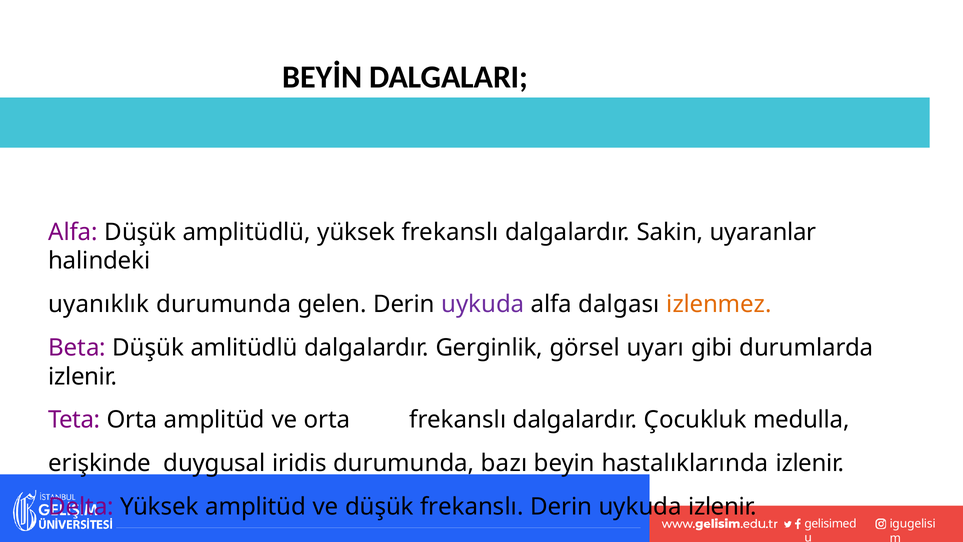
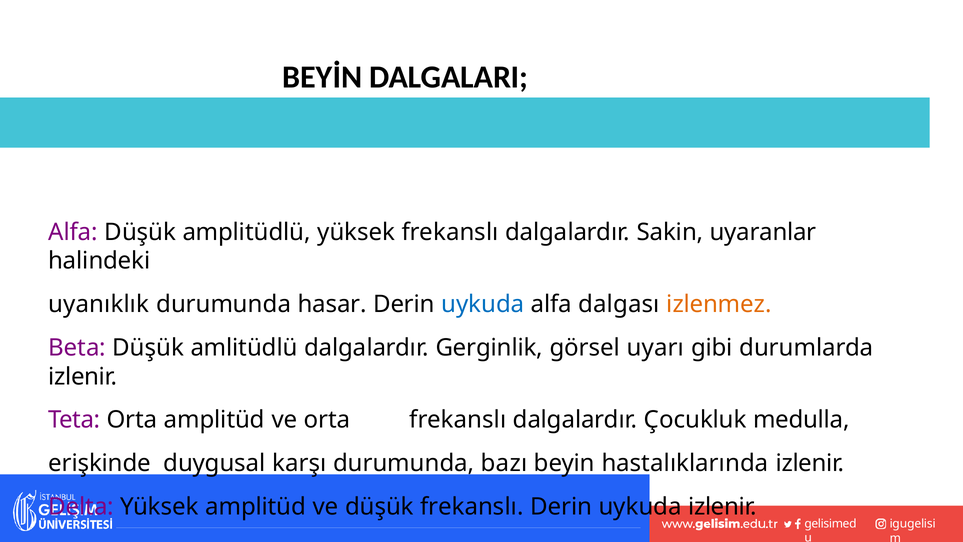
gelen: gelen -> hasar (332, 304)
uykuda colour: purple -> blue (483, 304)
iridis: iridis -> karşı (299, 463)
